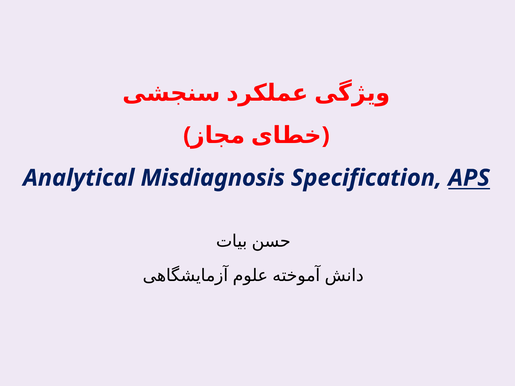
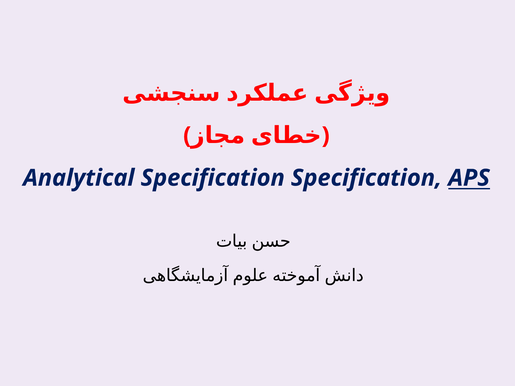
Analytical Misdiagnosis: Misdiagnosis -> Specification (213, 178)
